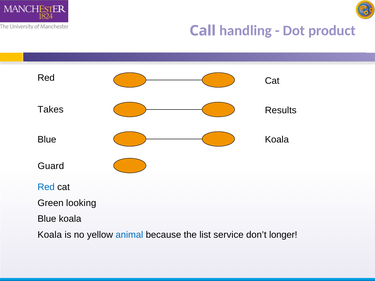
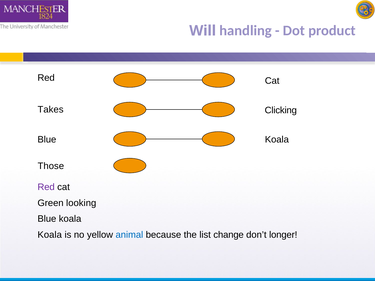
Call: Call -> Will (203, 31)
Results: Results -> Clicking (281, 110)
Guard: Guard -> Those (51, 166)
Red colour: blue -> purple (46, 187)
service: service -> change (229, 235)
